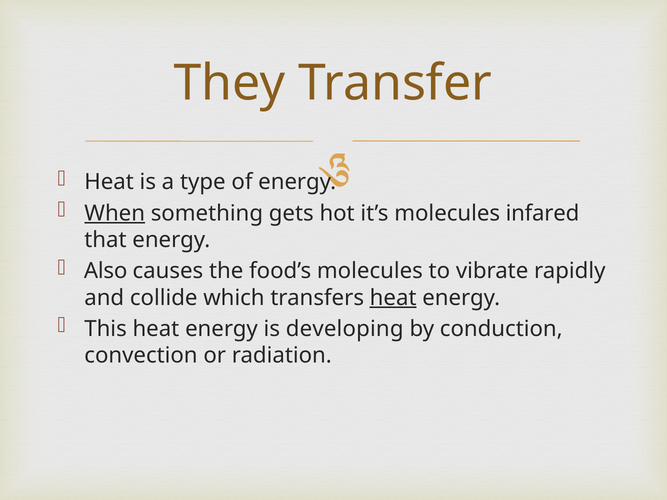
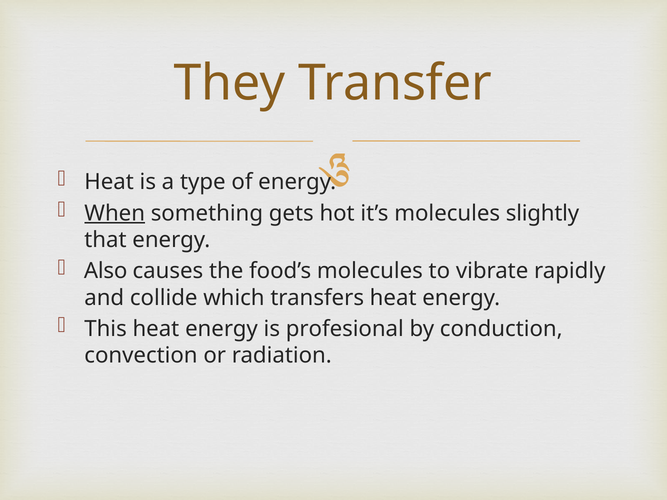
infared: infared -> slightly (542, 213)
heat underline: present -> none (393, 298)
developing: developing -> profesional (345, 329)
